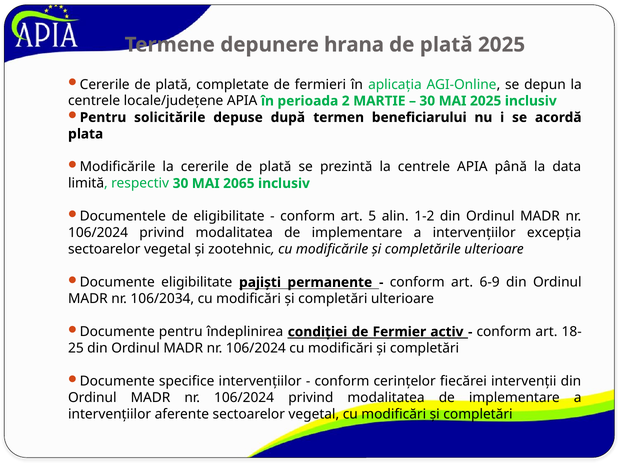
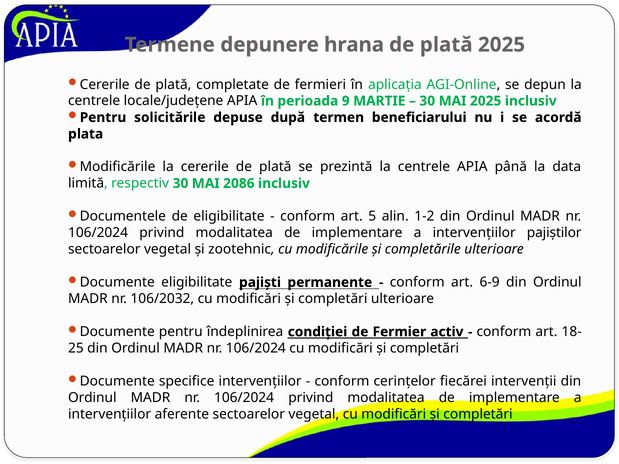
2: 2 -> 9 (346, 101)
2065: 2065 -> 2086 (239, 184)
excepția: excepția -> pajiștilor (554, 233)
106/2034: 106/2034 -> 106/2032 (162, 299)
